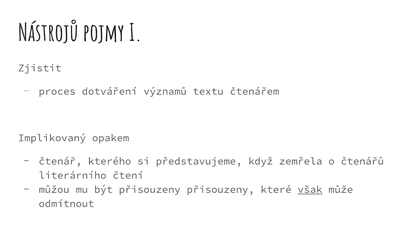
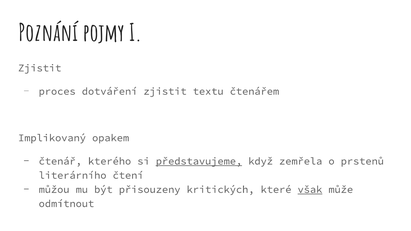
Nástrojů: Nástrojů -> Poznání (48, 33)
dotváření významů: významů -> zjistit (165, 91)
představujeme underline: none -> present (199, 161)
čtenářů: čtenářů -> prstenů (362, 161)
přisouzeny přisouzeny: přisouzeny -> kritických (221, 190)
